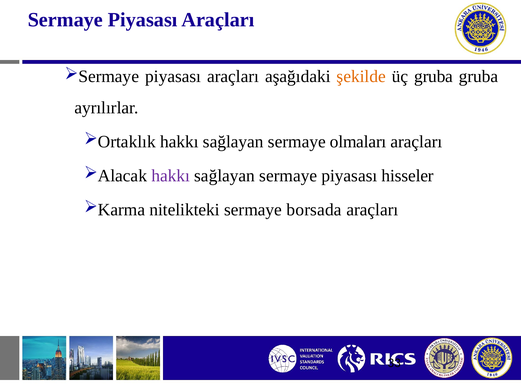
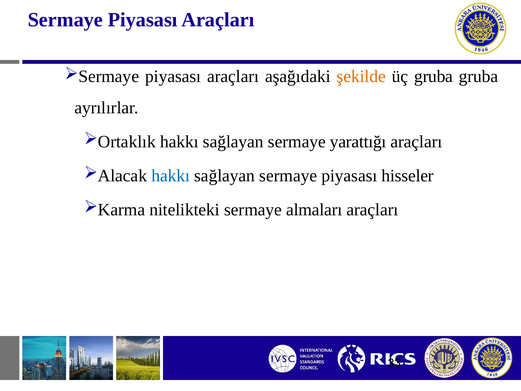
olmaları: olmaları -> yarattığı (358, 142)
hakkı colour: purple -> blue (171, 176)
borsada: borsada -> almaları (314, 210)
